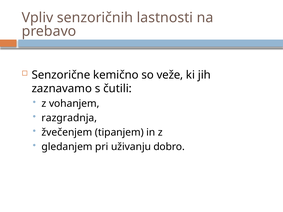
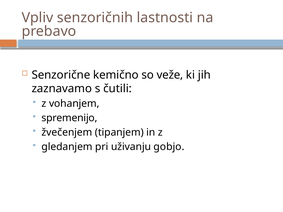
razgradnja: razgradnja -> spremenijo (69, 118)
dobro: dobro -> gobjo (169, 147)
